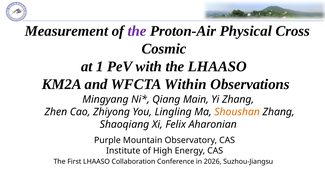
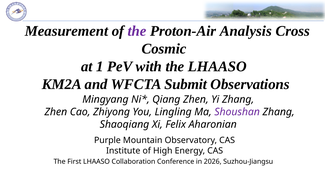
Physical: Physical -> Analysis (246, 31)
Within: Within -> Submit (186, 84)
Qiang Main: Main -> Zhen (196, 99)
Shoushan colour: orange -> purple (237, 112)
